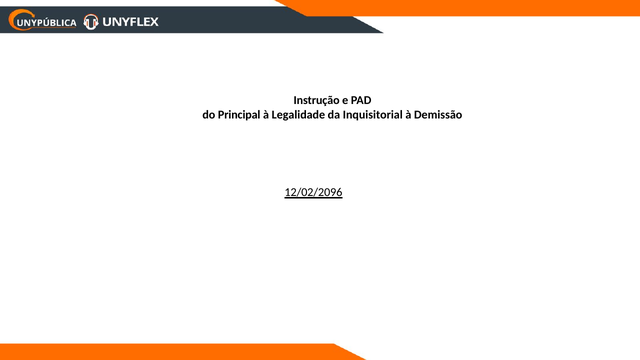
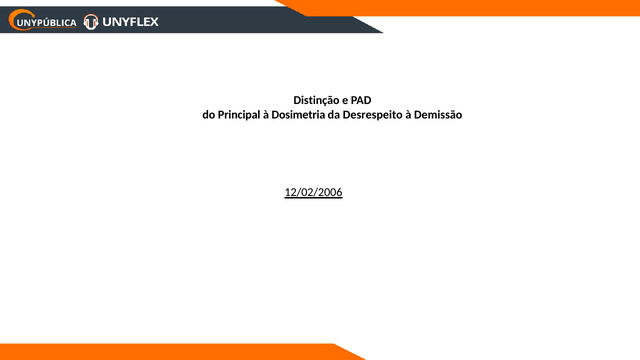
Instrução: Instrução -> Distinção (317, 100)
Legalidade: Legalidade -> Dosimetria (298, 115)
Inquisitorial: Inquisitorial -> Desrespeito (373, 115)
12/02/2096: 12/02/2096 -> 12/02/2006 (313, 192)
